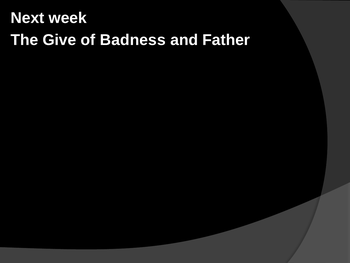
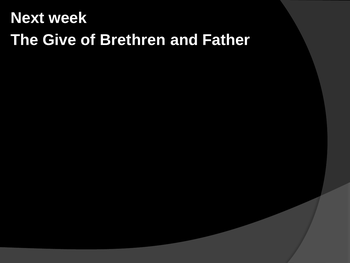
Badness: Badness -> Brethren (133, 40)
